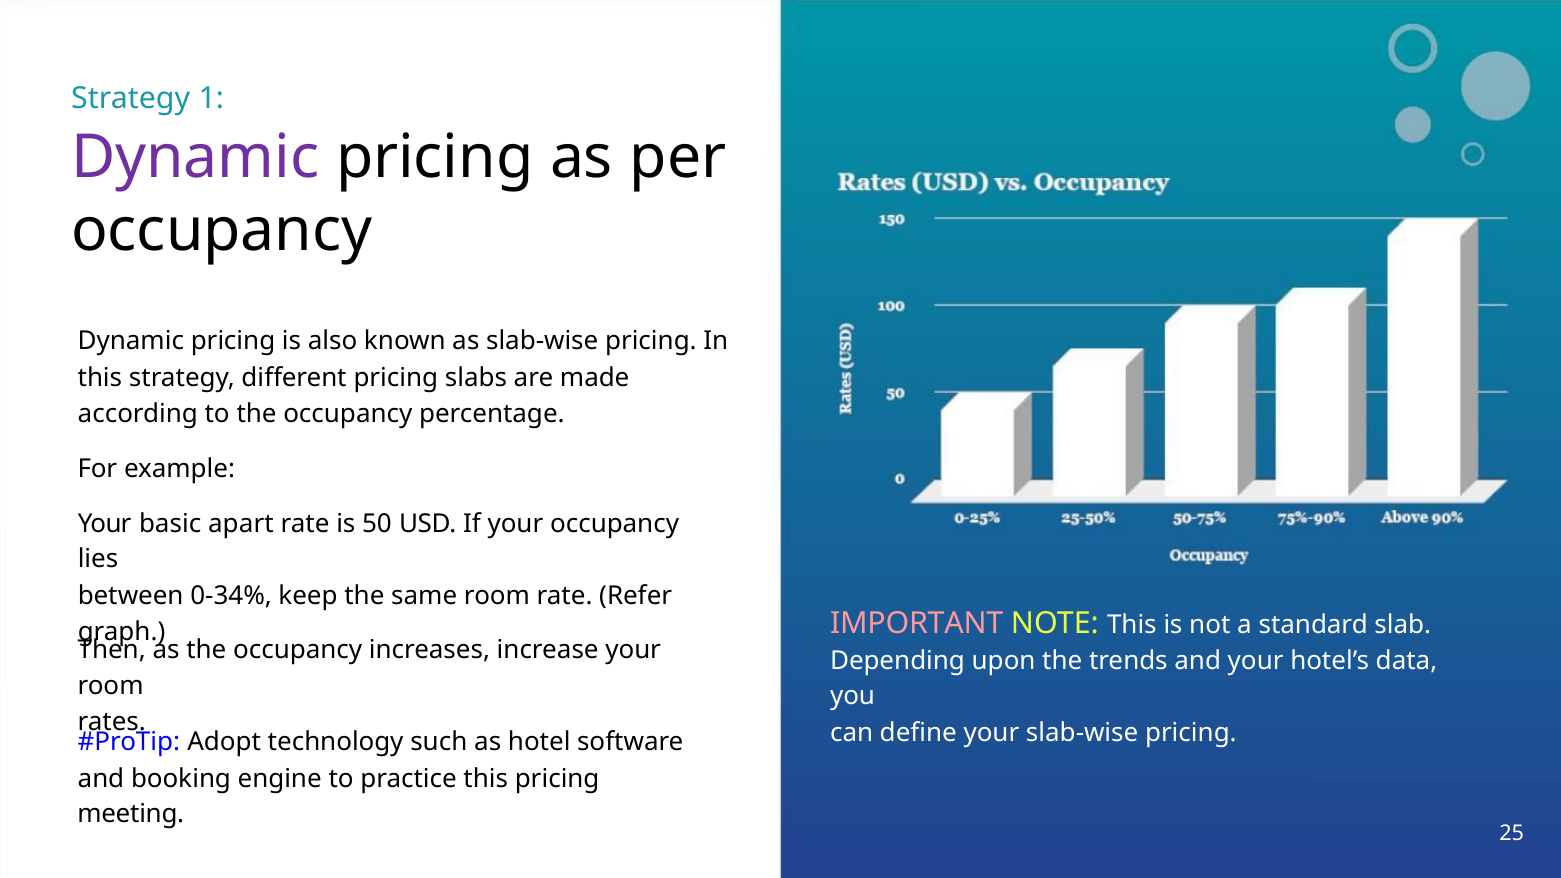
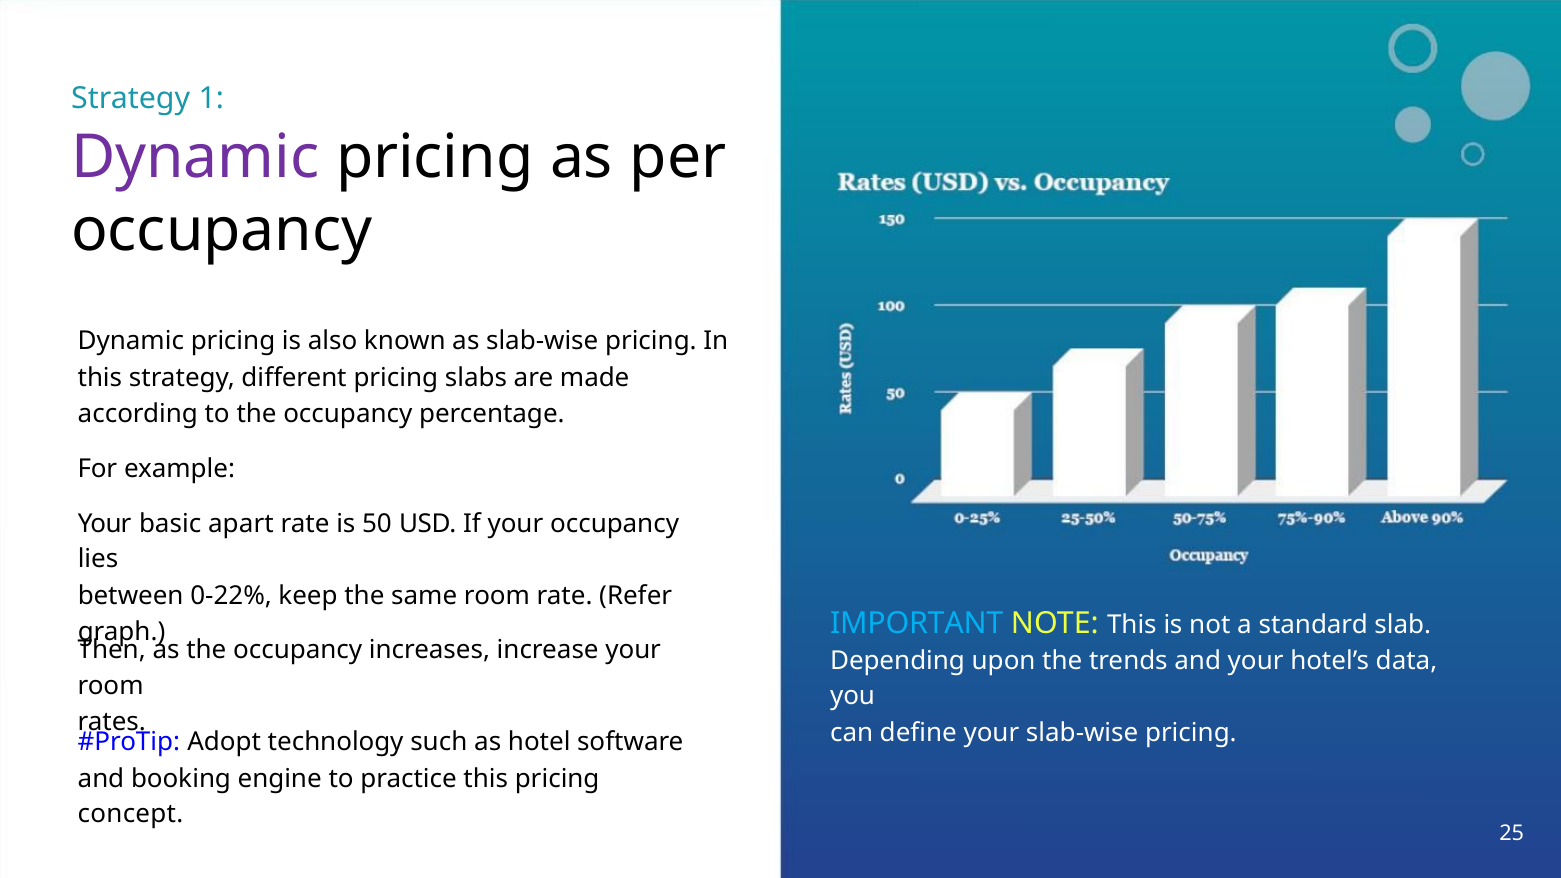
0-34%: 0-34% -> 0-22% (231, 596)
IMPORTANT colour: pink -> light blue (917, 624)
meeting: meeting -> concept (130, 814)
